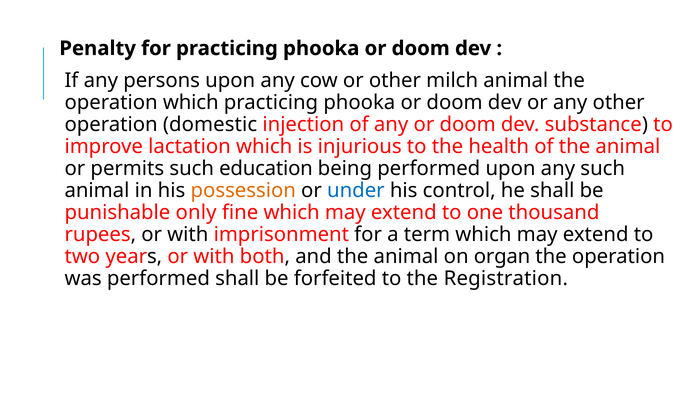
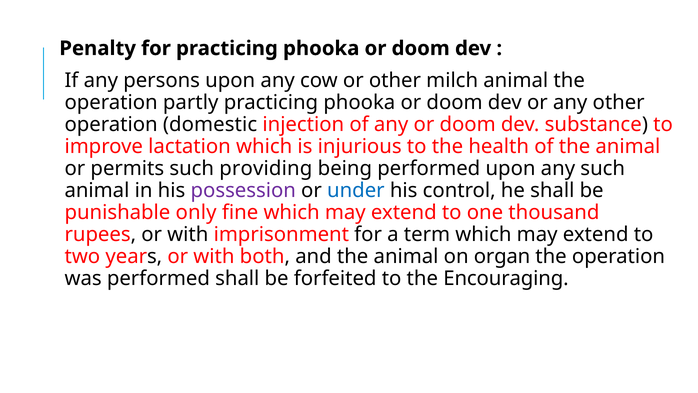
operation which: which -> partly (191, 102)
education: education -> providing (266, 168)
possession colour: orange -> purple (243, 190)
Registration: Registration -> Encouraging (506, 278)
